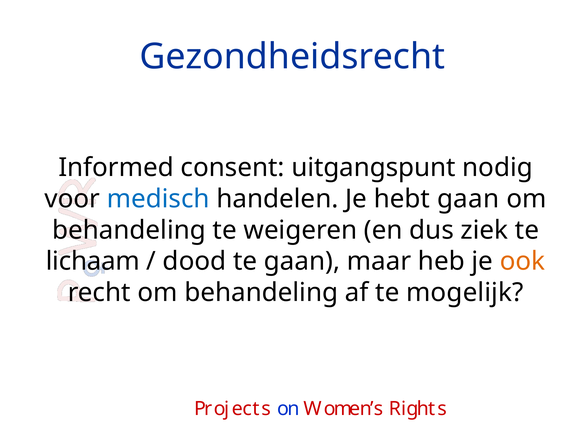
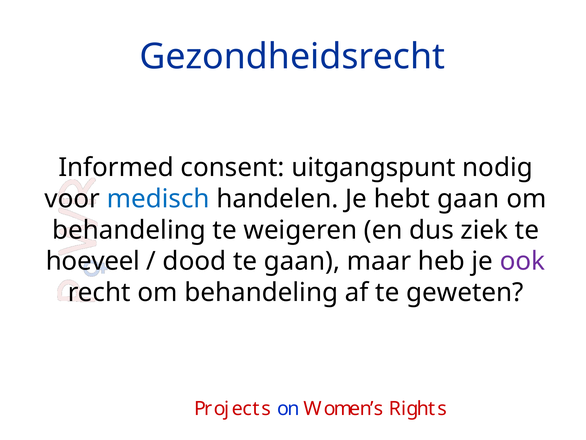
lichaam: lichaam -> hoeveel (93, 261)
ook colour: orange -> purple (522, 261)
mogelijk: mogelijk -> geweten (465, 292)
